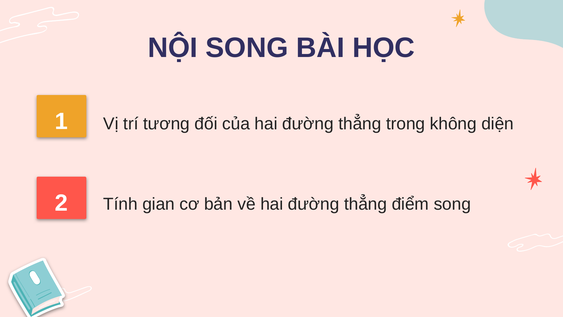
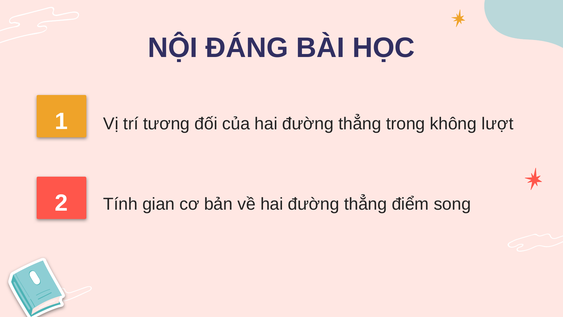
NỘI SONG: SONG -> ĐÁNG (247, 48)
diện: diện -> lượt (497, 124)
